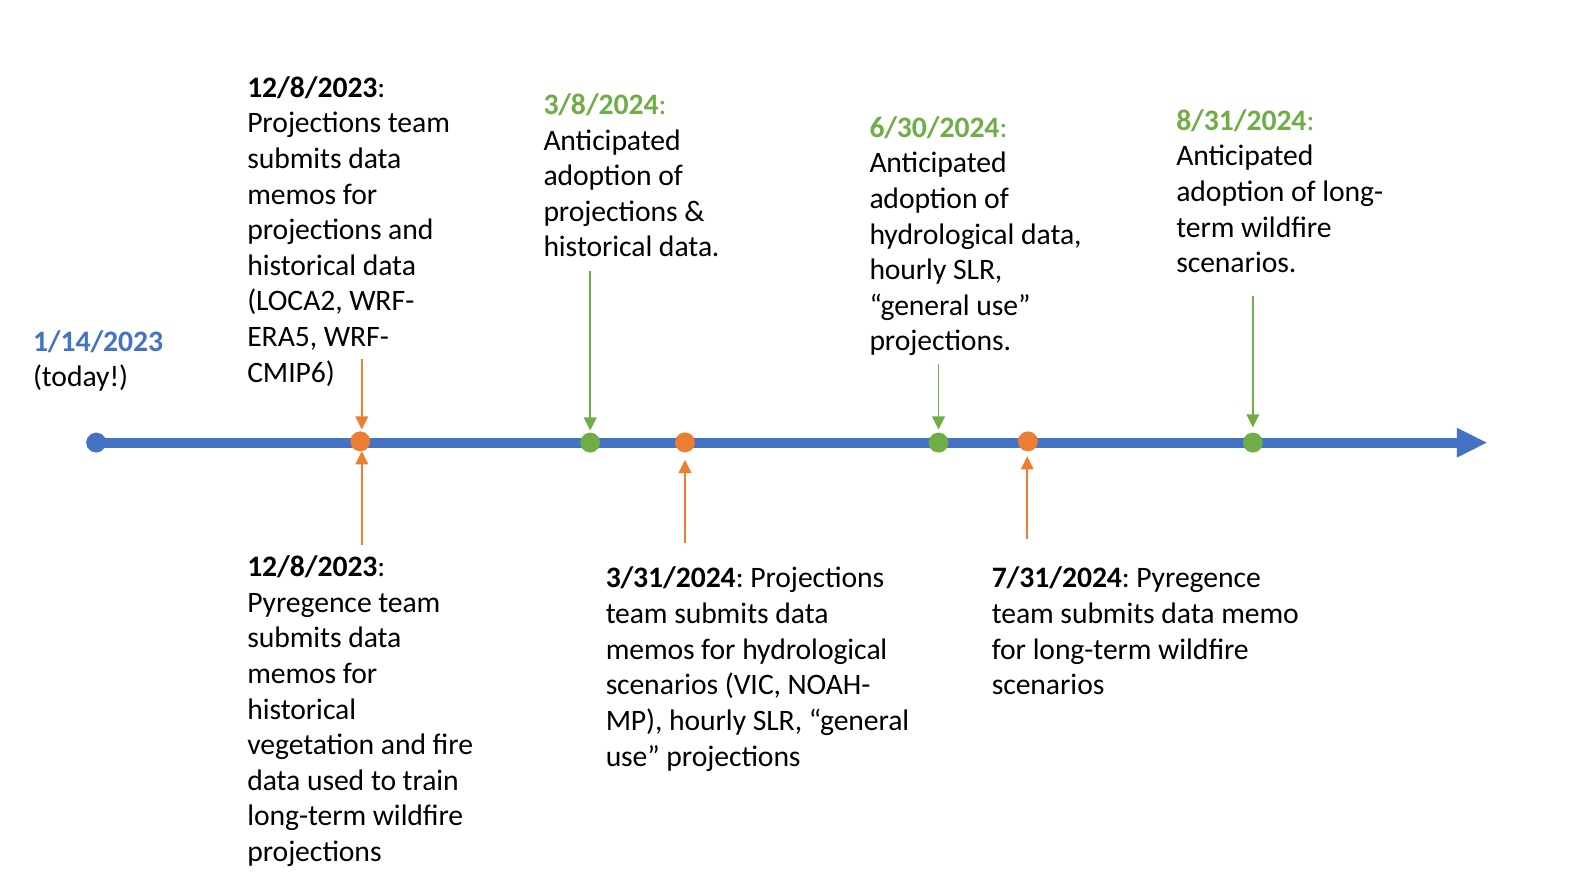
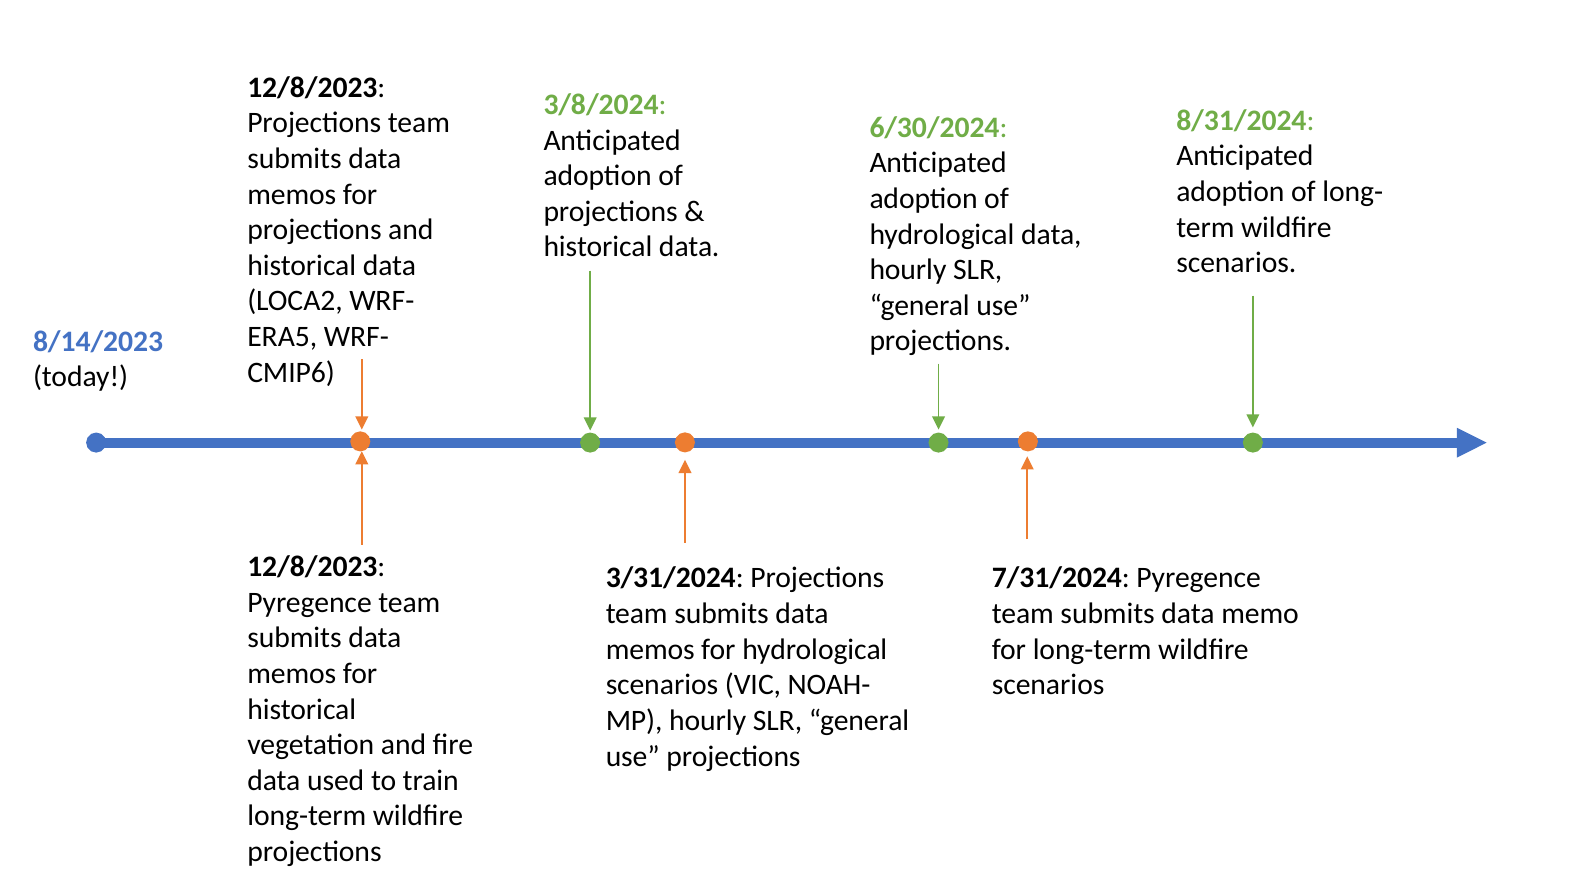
1/14/2023: 1/14/2023 -> 8/14/2023 (98, 341)
